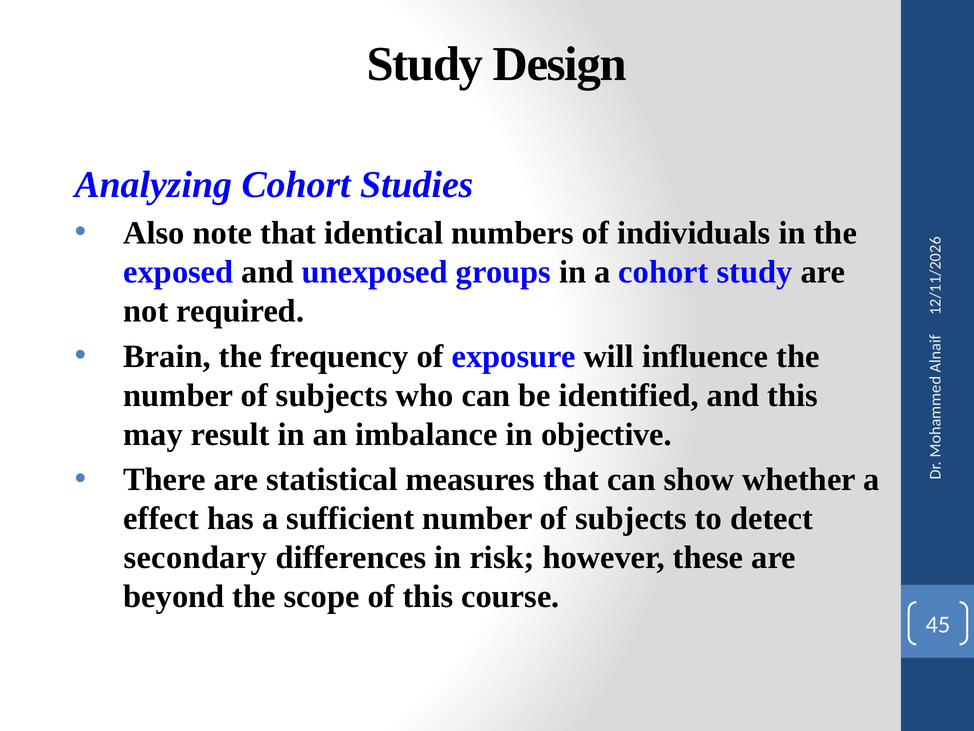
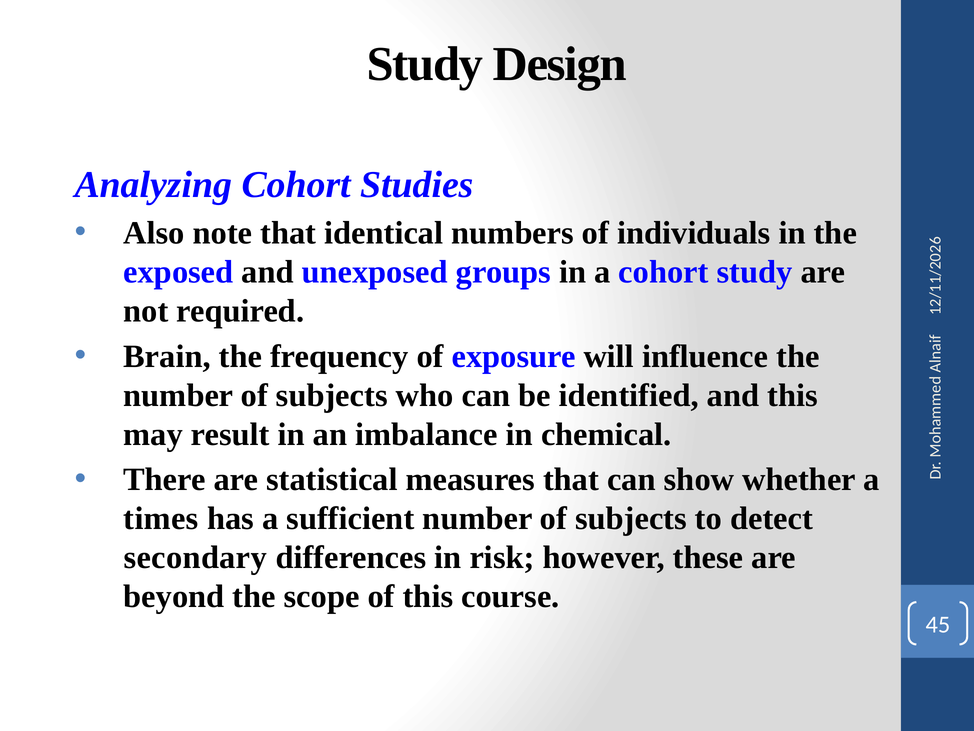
objective: objective -> chemical (606, 434)
effect: effect -> times (161, 518)
